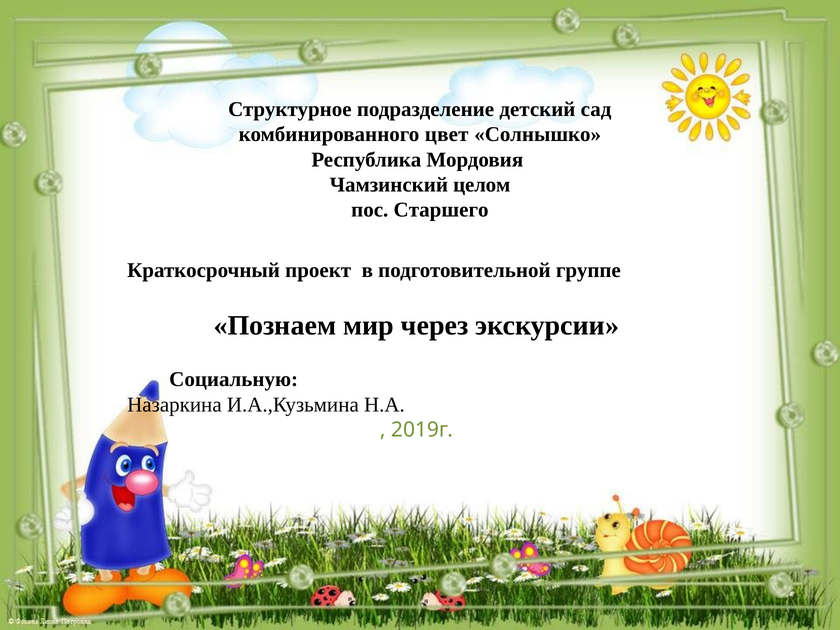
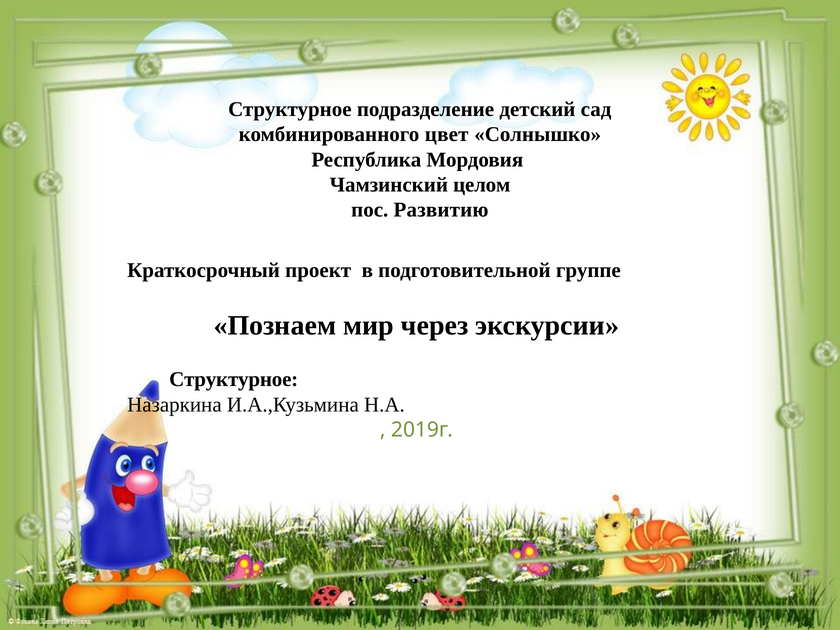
Старшего: Старшего -> Развитию (441, 210)
Социальную: Социальную -> Структурное (234, 379)
